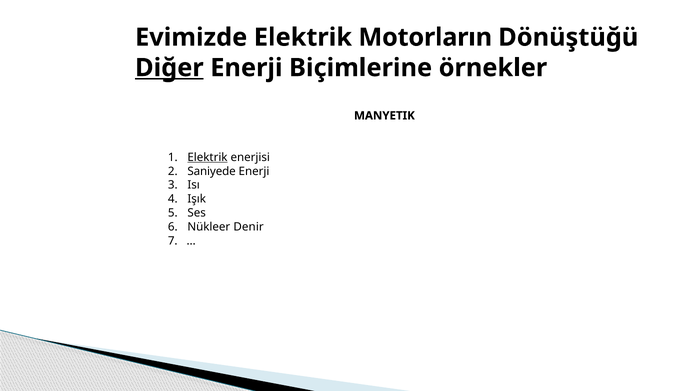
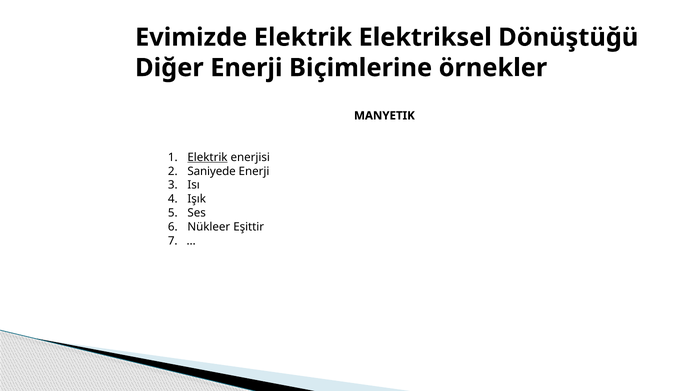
Motorların: Motorların -> Elektriksel (425, 37)
Diğer underline: present -> none (169, 68)
Denir: Denir -> Eşittir (249, 227)
